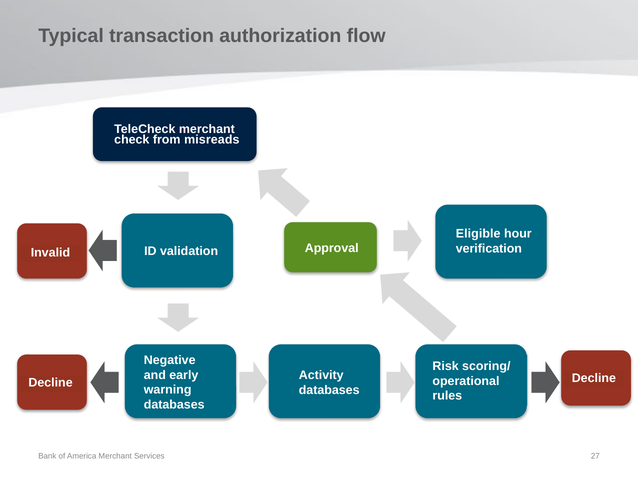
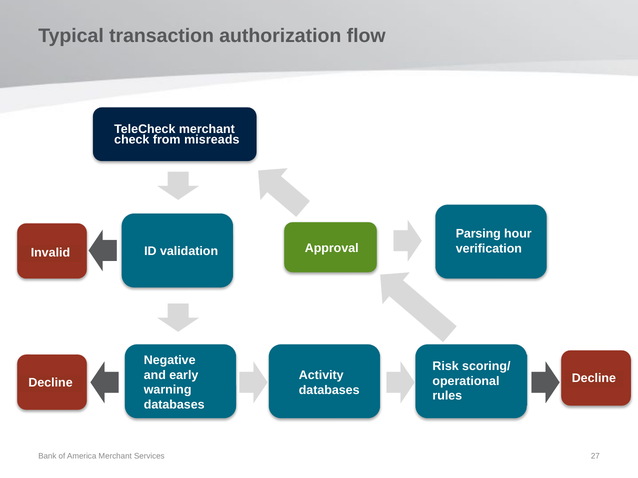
Eligible: Eligible -> Parsing (478, 234)
